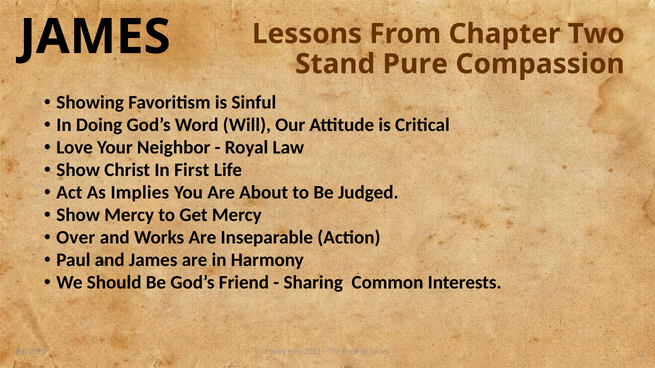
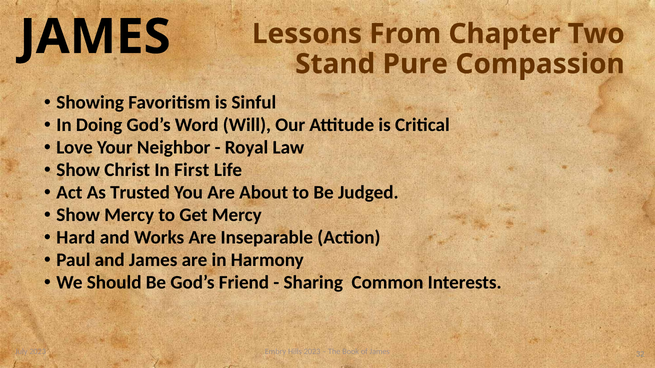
Implies: Implies -> Trusted (140, 193)
Over: Over -> Hard (76, 238)
